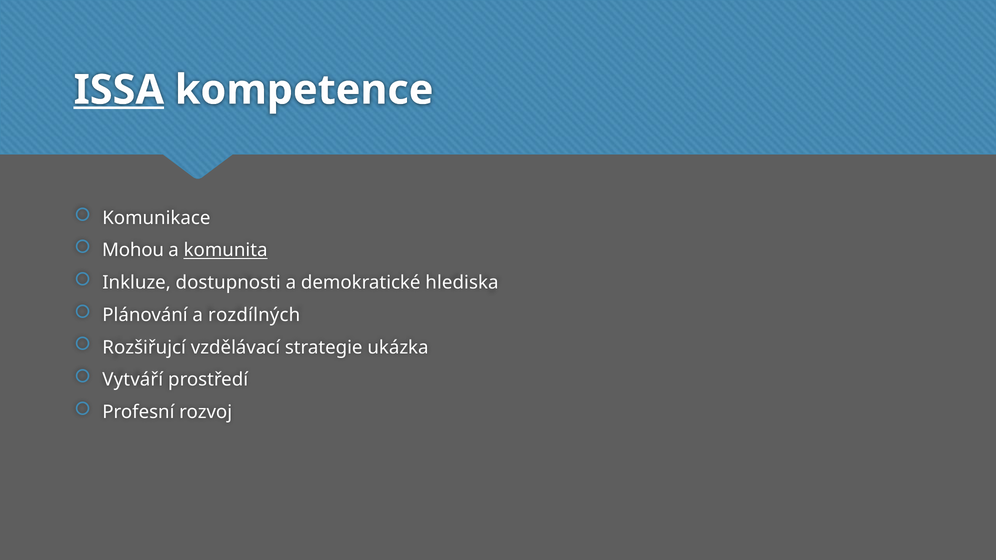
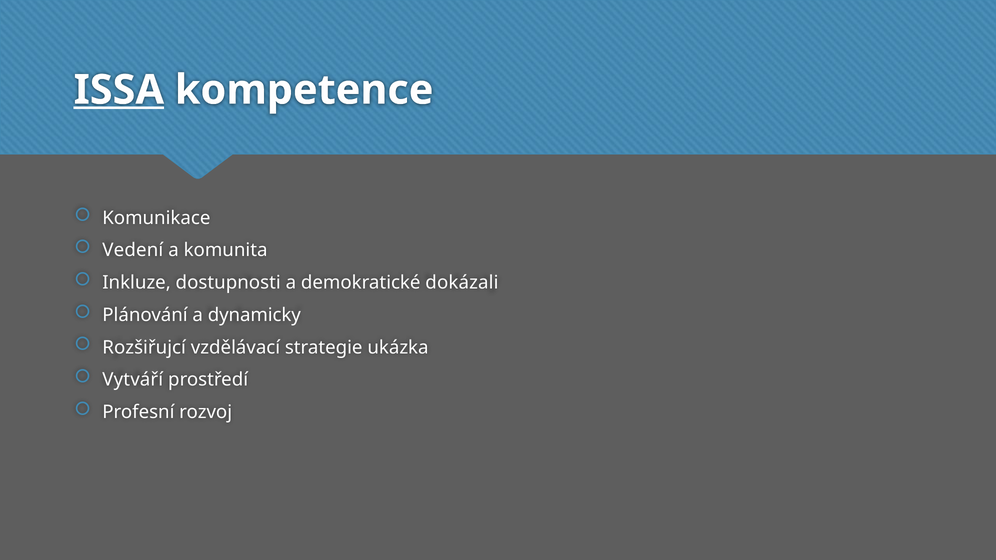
Mohou: Mohou -> Vedení (133, 250)
komunita underline: present -> none (226, 250)
hlediska: hlediska -> dokázali (462, 283)
rozdílných: rozdílných -> dynamicky (254, 315)
